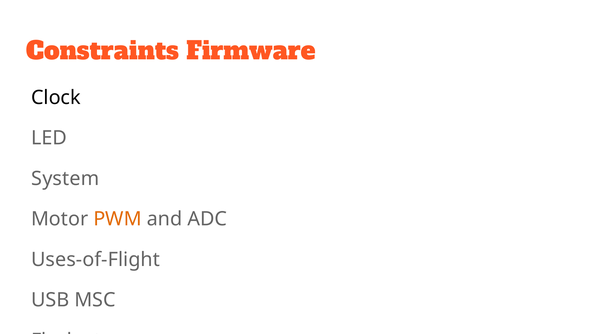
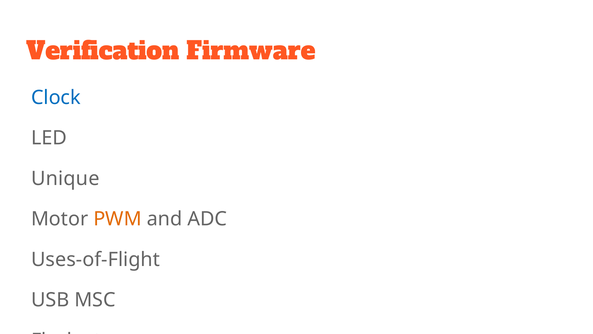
Constraints: Constraints -> Verification (103, 51)
Clock colour: black -> blue (56, 97)
System: System -> Unique (65, 178)
